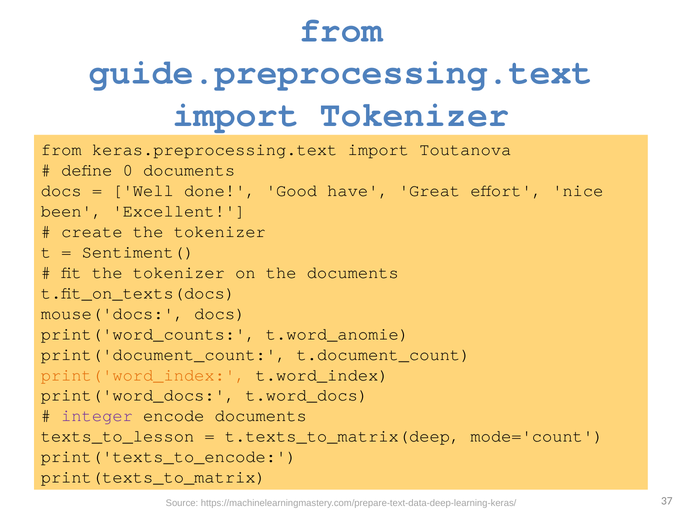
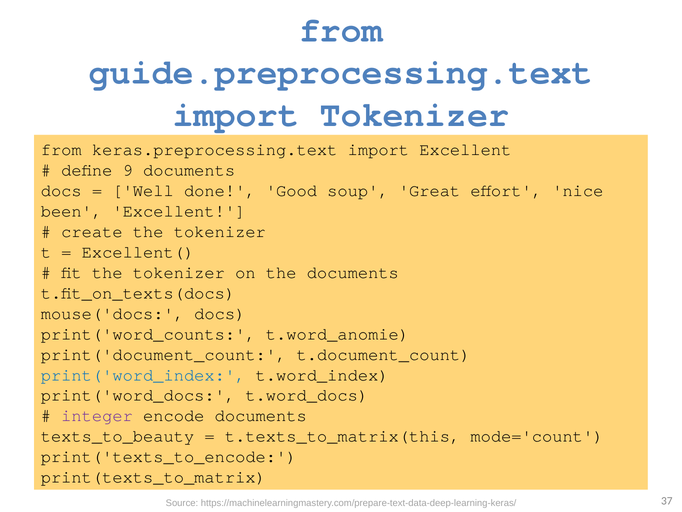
import Toutanova: Toutanova -> Excellent (465, 149)
0: 0 -> 9 (128, 170)
have: have -> soup (358, 190)
Sentiment(: Sentiment( -> Excellent( (138, 252)
print('word_index colour: orange -> blue (143, 375)
texts_to_lesson: texts_to_lesson -> texts_to_beauty (118, 436)
t.texts_to_matrix(deep: t.texts_to_matrix(deep -> t.texts_to_matrix(this (343, 436)
